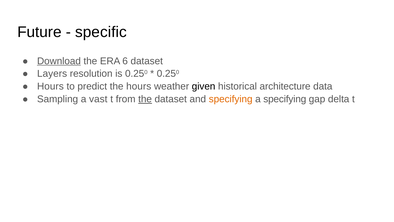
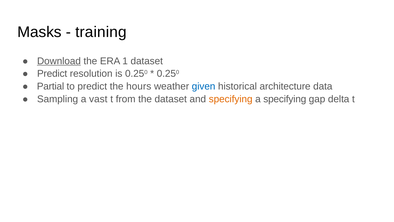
Future: Future -> Masks (39, 32)
specific: specific -> training (101, 32)
6: 6 -> 1 (125, 61)
Layers: Layers -> Predict (52, 74)
Hours: Hours -> Partial (51, 86)
given colour: black -> blue (204, 86)
the underline: present -> none (145, 99)
